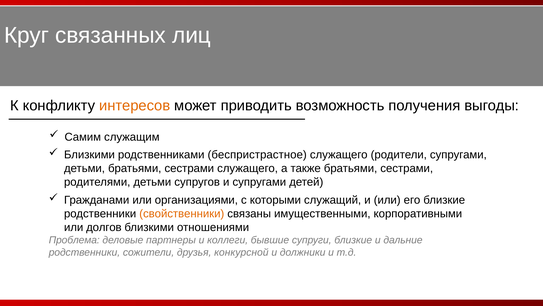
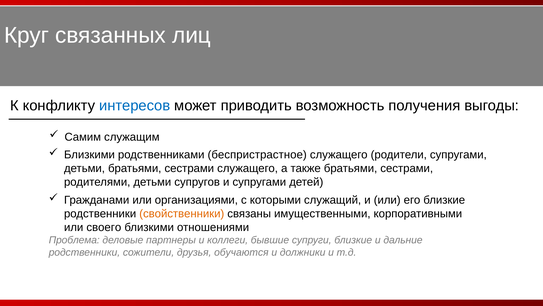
интересов colour: orange -> blue (135, 106)
долгов: долгов -> своего (104, 227)
конкурсной: конкурсной -> обучаются (241, 252)
